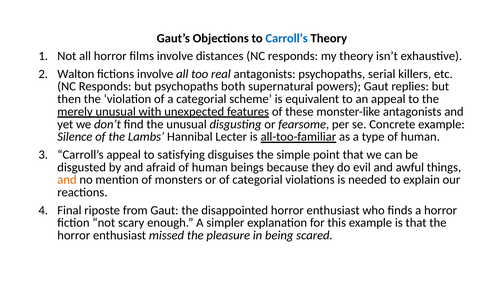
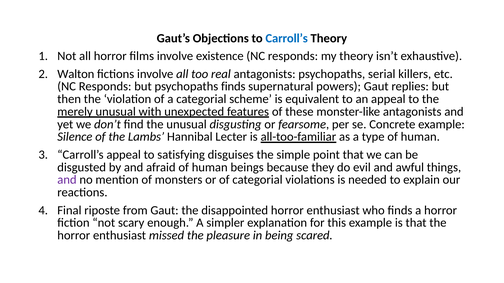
distances: distances -> existence (220, 56)
psychopaths both: both -> finds (233, 87)
and colour: orange -> purple (67, 180)
